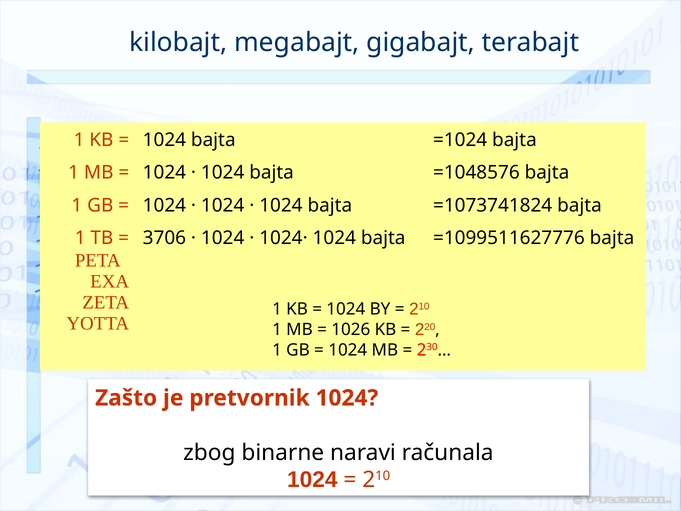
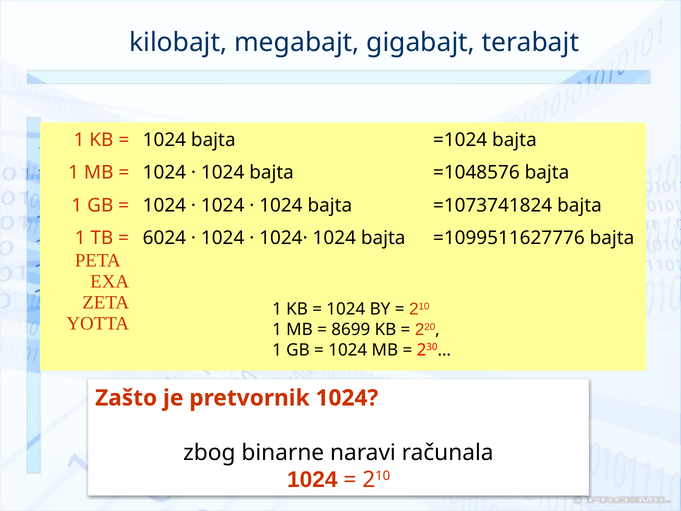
3706: 3706 -> 6024 (164, 238)
1026: 1026 -> 8699 (351, 329)
